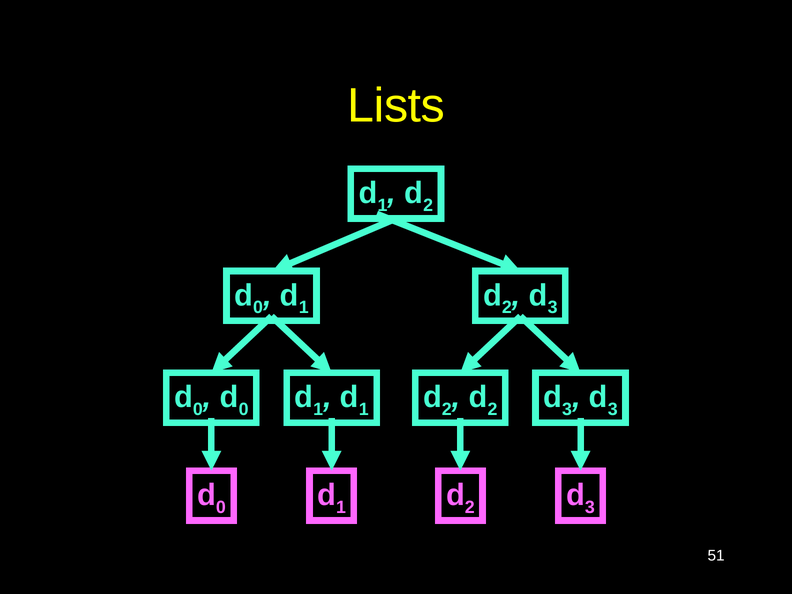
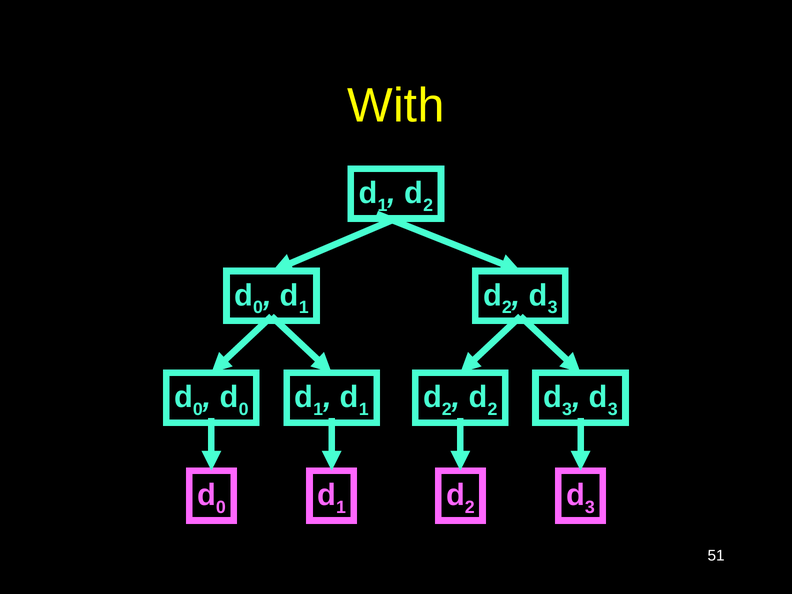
Lists: Lists -> With (396, 106)
